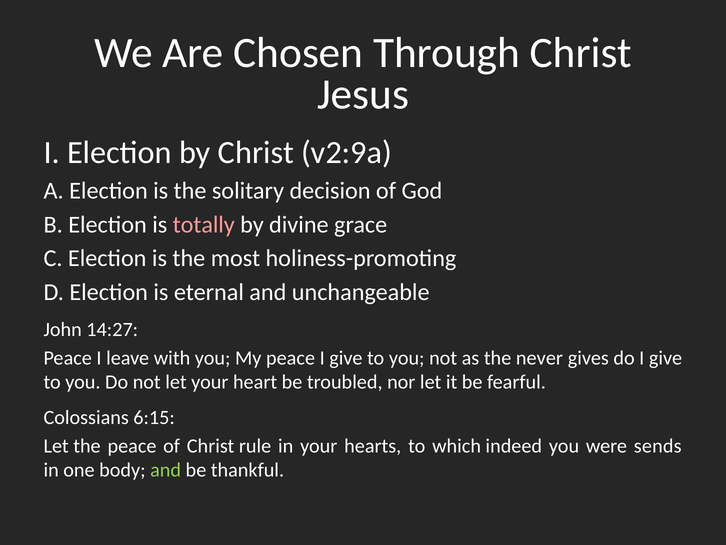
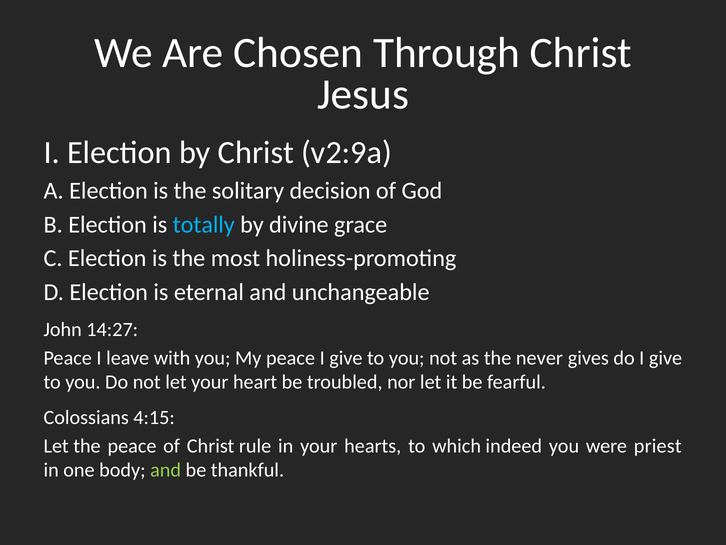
totally colour: pink -> light blue (204, 224)
6:15: 6:15 -> 4:15 (154, 417)
sends: sends -> priest (658, 445)
